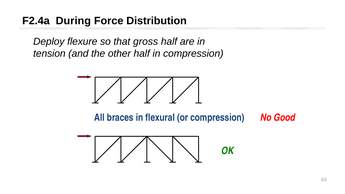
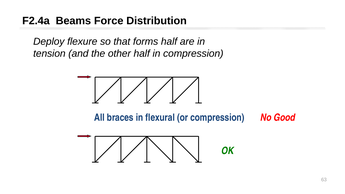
During: During -> Beams (73, 21)
gross: gross -> forms (146, 42)
